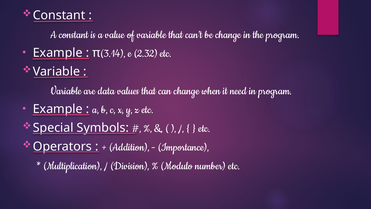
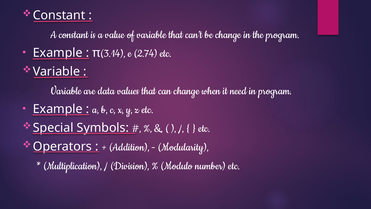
2.32: 2.32 -> 2.74 (146, 53)
Importance: Importance -> Modularity (183, 146)
